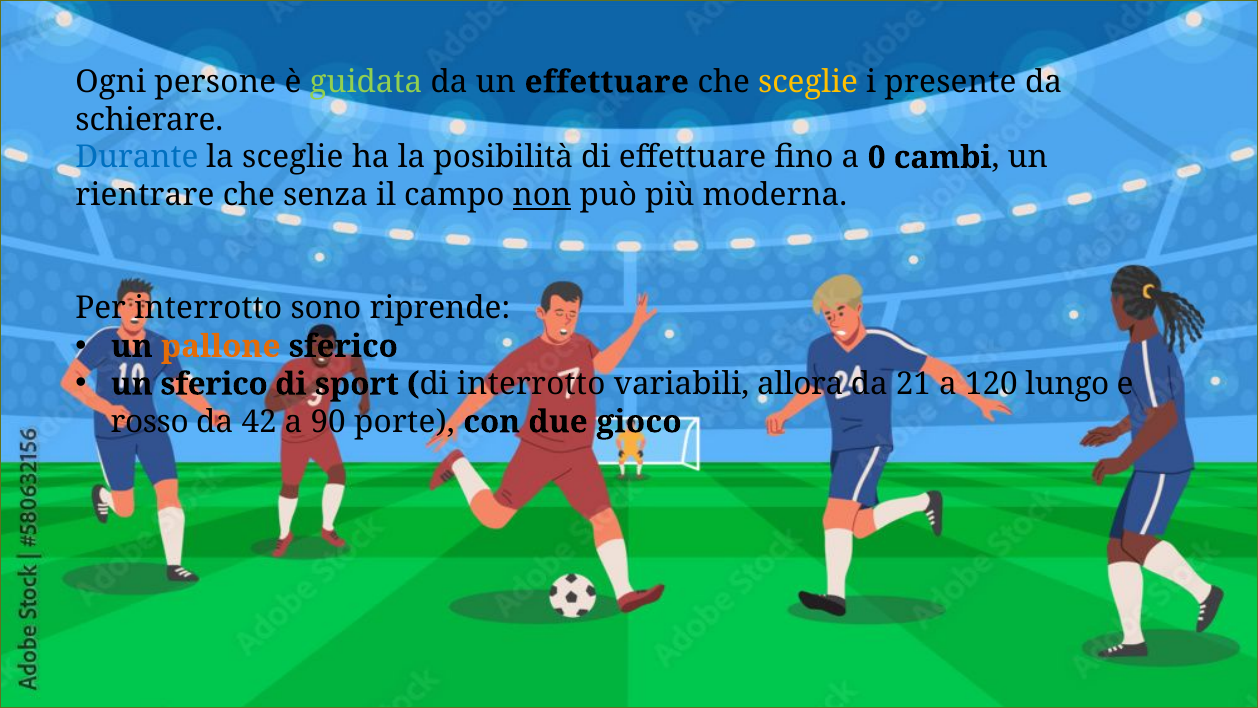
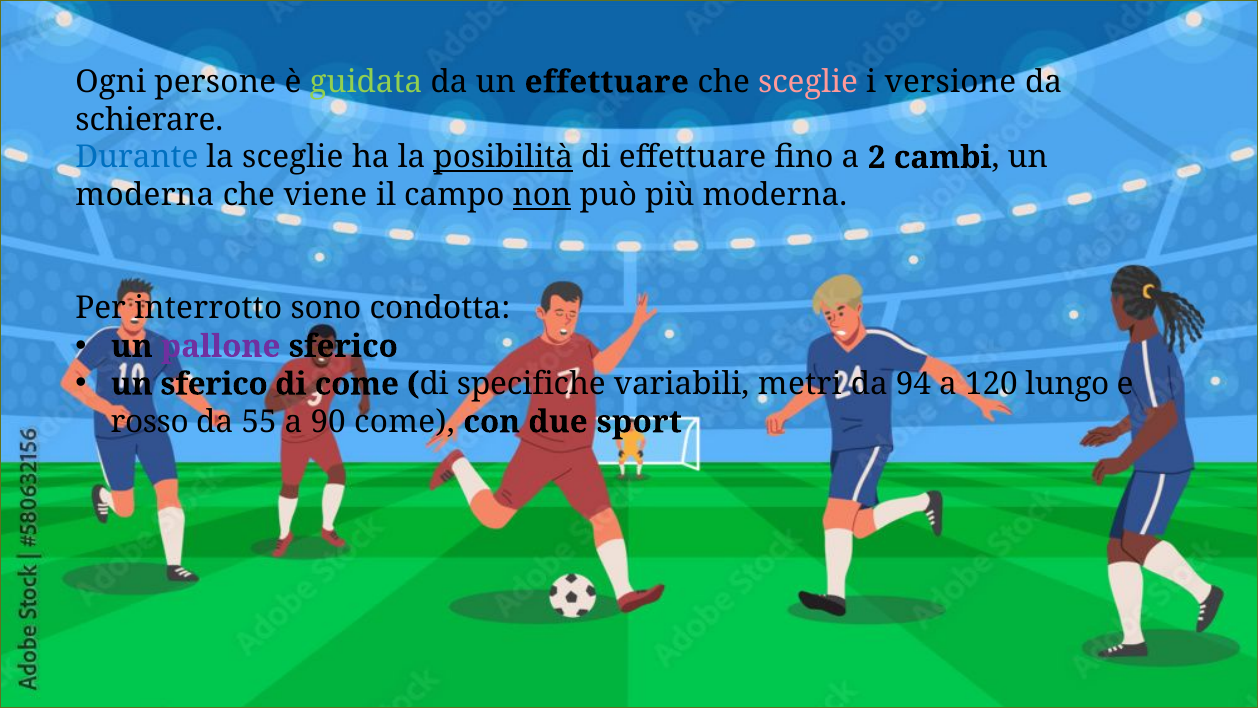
sceglie colour: yellow -> pink (808, 82)
presente: presente -> versione (951, 82)
posibilità underline: none -> present (503, 157)
0: 0 -> 2 (877, 157)
rientrare: rientrare -> moderna (145, 195)
senza: senza -> viene (325, 195)
riprende: riprende -> condotta (440, 308)
pallone colour: orange -> purple (221, 346)
di sport: sport -> come (357, 384)
di interrotto: interrotto -> specifiche (531, 384)
allora: allora -> metri (800, 384)
21: 21 -> 94 (913, 384)
42: 42 -> 55 (259, 422)
90 porte: porte -> come (404, 422)
gioco: gioco -> sport (639, 422)
